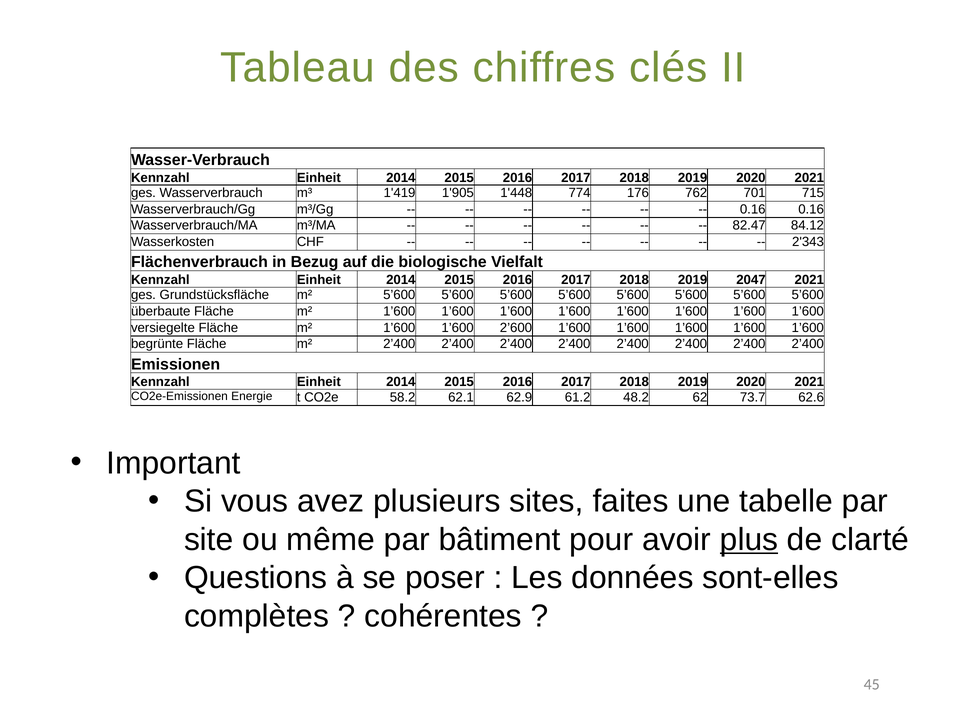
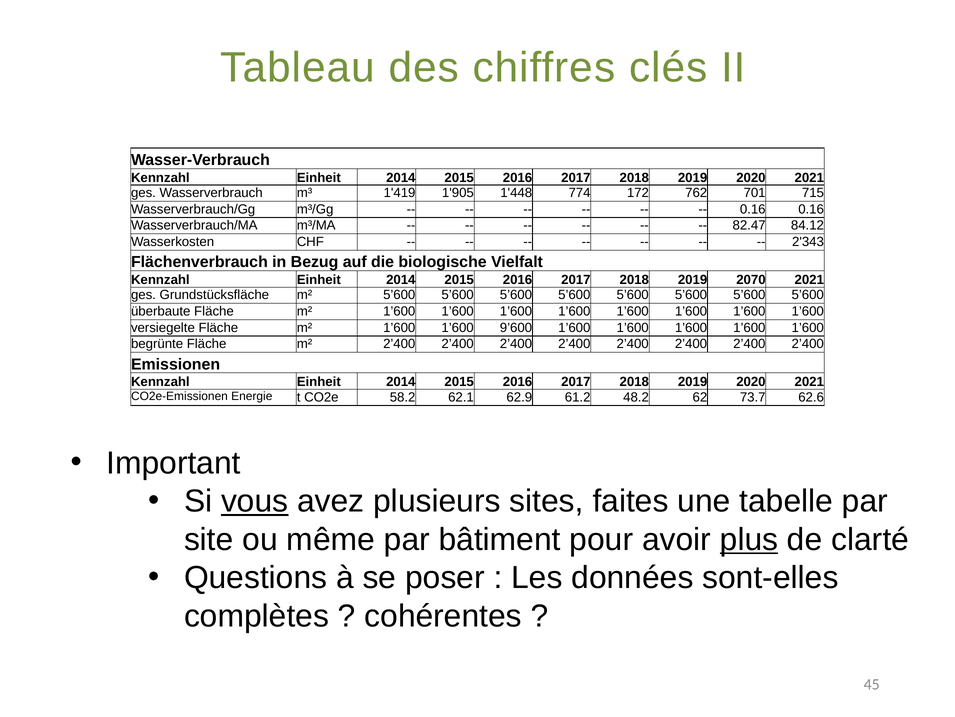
176: 176 -> 172 (638, 193)
2047: 2047 -> 2070 (751, 280)
2’600: 2’600 -> 9’600 (516, 327)
vous underline: none -> present (255, 501)
